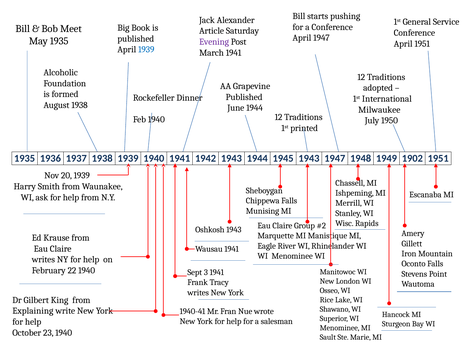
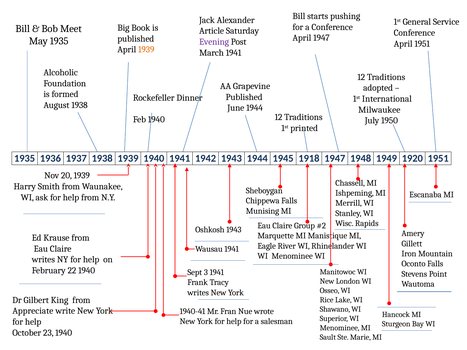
1939 colour: blue -> orange (146, 50)
1945 1943: 1943 -> 1918 (309, 159)
1902: 1902 -> 1920 (412, 159)
Explaining: Explaining -> Appreciate (33, 311)
